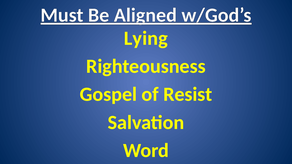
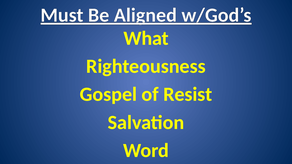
Lying: Lying -> What (146, 38)
